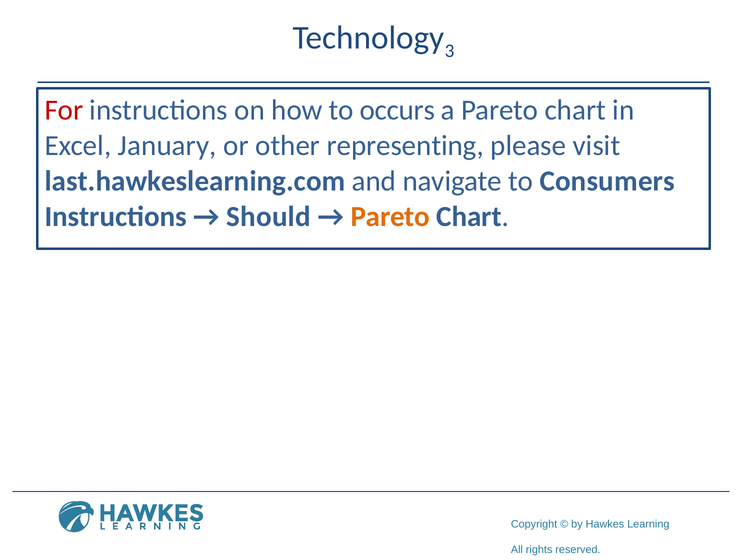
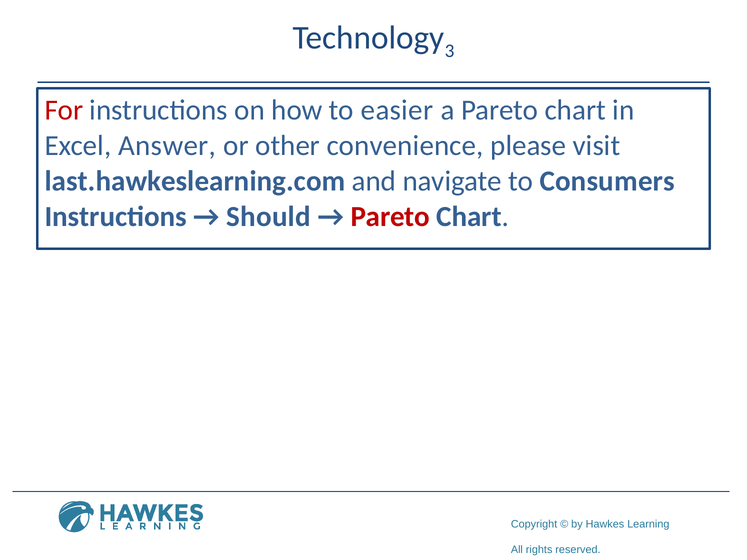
occurs: occurs -> easier (397, 110)
January: January -> Answer (167, 146)
representing: representing -> convenience (405, 146)
Pareto colour: orange -> red (390, 217)
